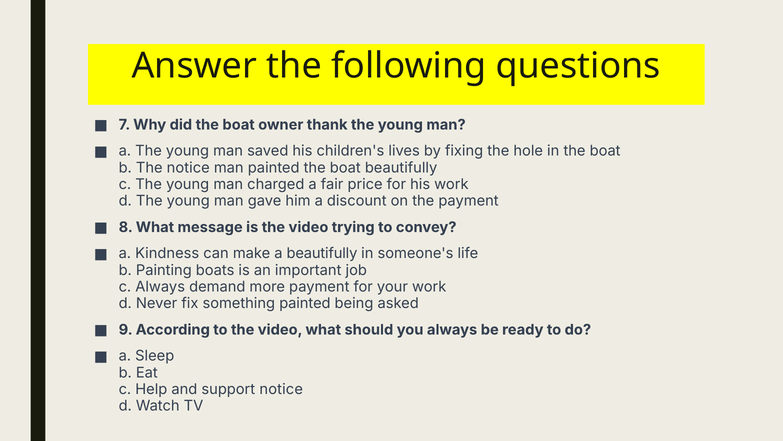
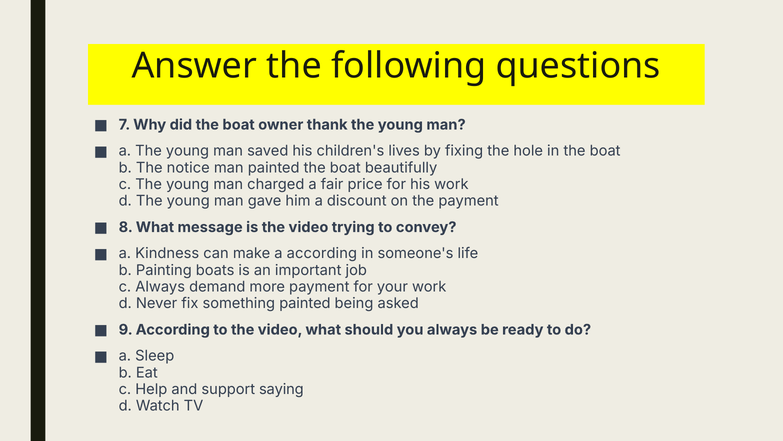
a beautifully: beautifully -> according (322, 253)
support notice: notice -> saying (281, 389)
